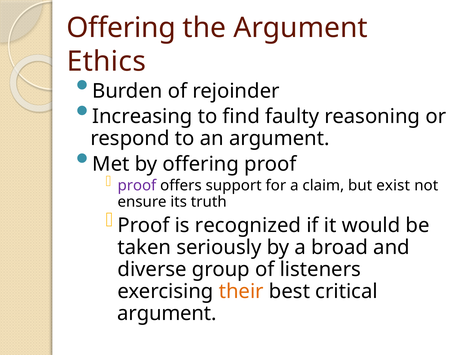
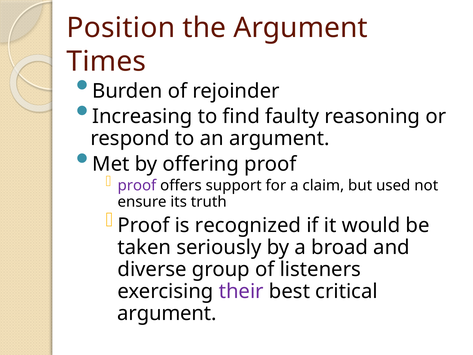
Offering: Offering -> Position (121, 28)
Ethics: Ethics -> Times (106, 62)
exist: exist -> used (393, 185)
their colour: orange -> purple (241, 291)
